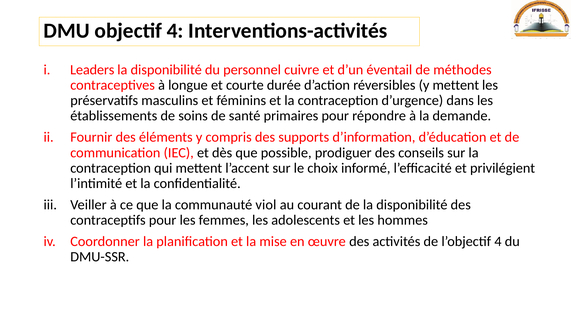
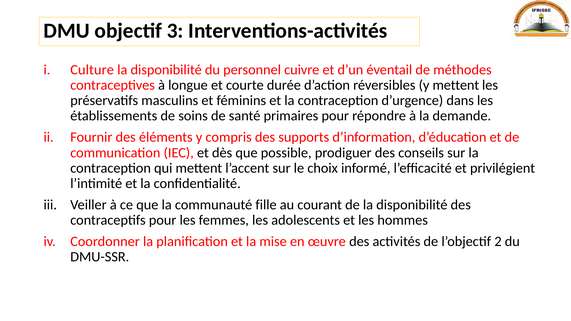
objectif 4: 4 -> 3 (175, 31)
Leaders: Leaders -> Culture (92, 70)
viol: viol -> fille (266, 205)
l’objectif 4: 4 -> 2 (498, 242)
